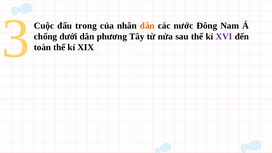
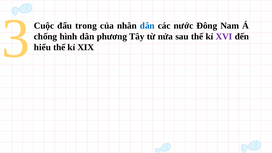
dân colour: orange -> blue (147, 26)
dưới: dưới -> hình (68, 37)
toàn: toàn -> hiểu (42, 47)
